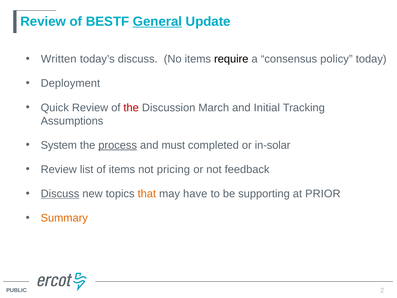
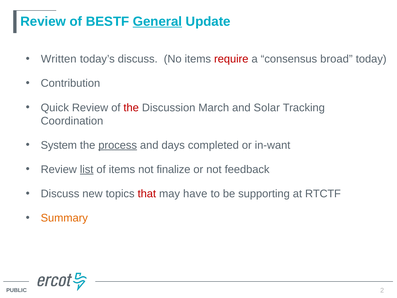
require colour: black -> red (231, 59)
policy: policy -> broad (336, 59)
Deployment: Deployment -> Contribution (70, 83)
Initial: Initial -> Solar (267, 108)
Assumptions: Assumptions -> Coordination (72, 121)
must: must -> days (173, 145)
in-solar: in-solar -> in-want (273, 145)
list underline: none -> present (87, 169)
pricing: pricing -> finalize (174, 169)
Discuss underline: present -> none (60, 194)
that colour: orange -> red (147, 194)
PRIOR: PRIOR -> RTCTF (323, 194)
